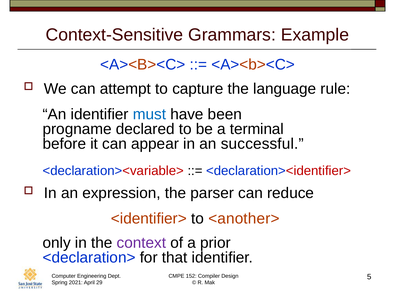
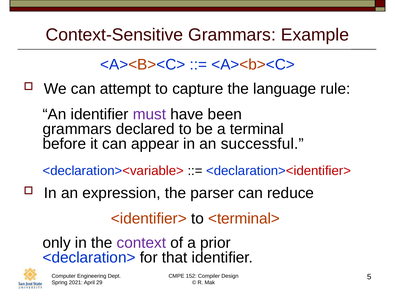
must colour: blue -> purple (149, 114)
progname: progname -> grammars (77, 129)
<another>: <another> -> <terminal> (244, 219)
